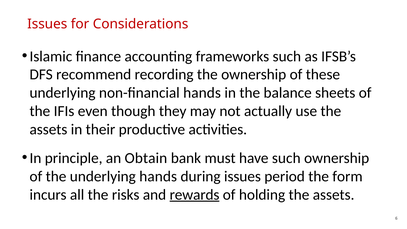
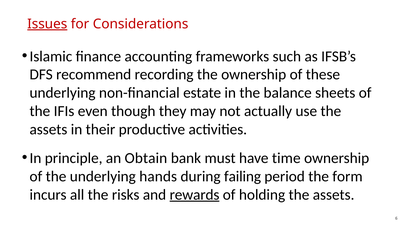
Issues underline: none -> present (47, 24)
non-financial hands: hands -> estate (202, 93)
have such: such -> time (286, 158)
during issues: issues -> failing (243, 176)
